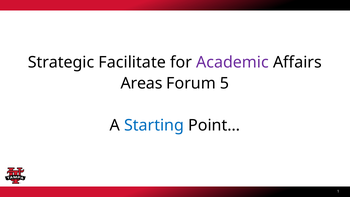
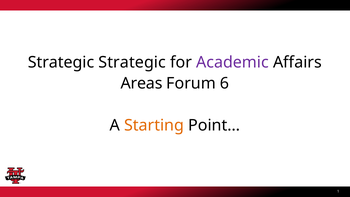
Strategic Facilitate: Facilitate -> Strategic (132, 62)
5: 5 -> 6 (225, 83)
Starting colour: blue -> orange (154, 125)
